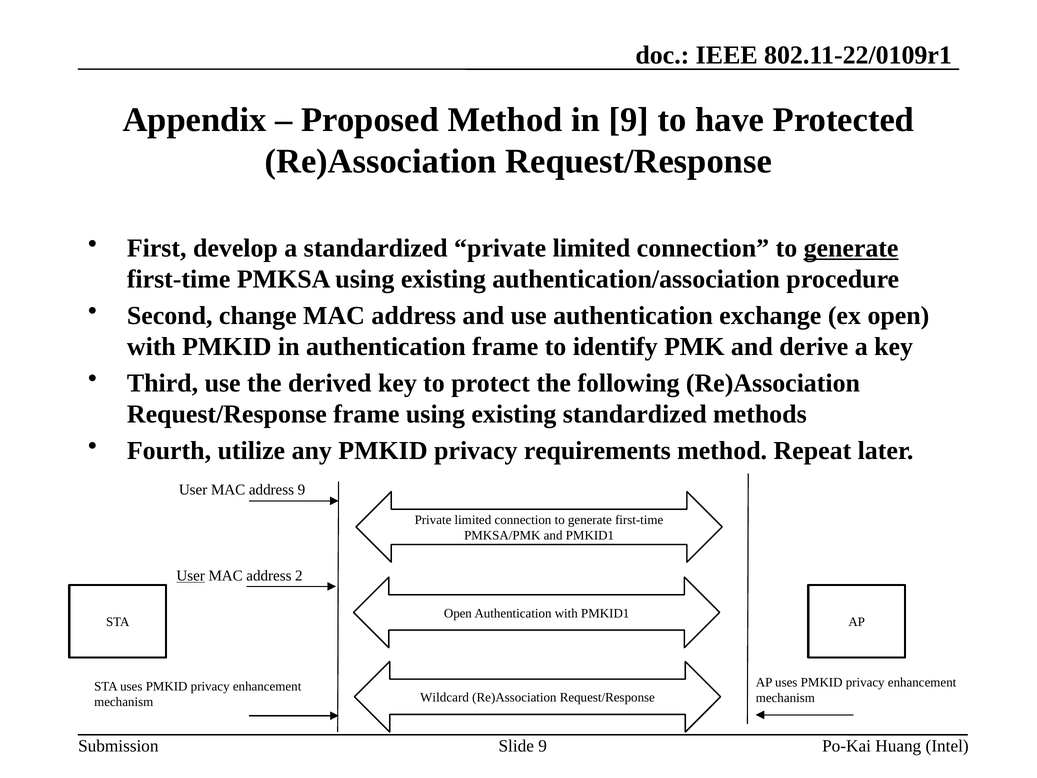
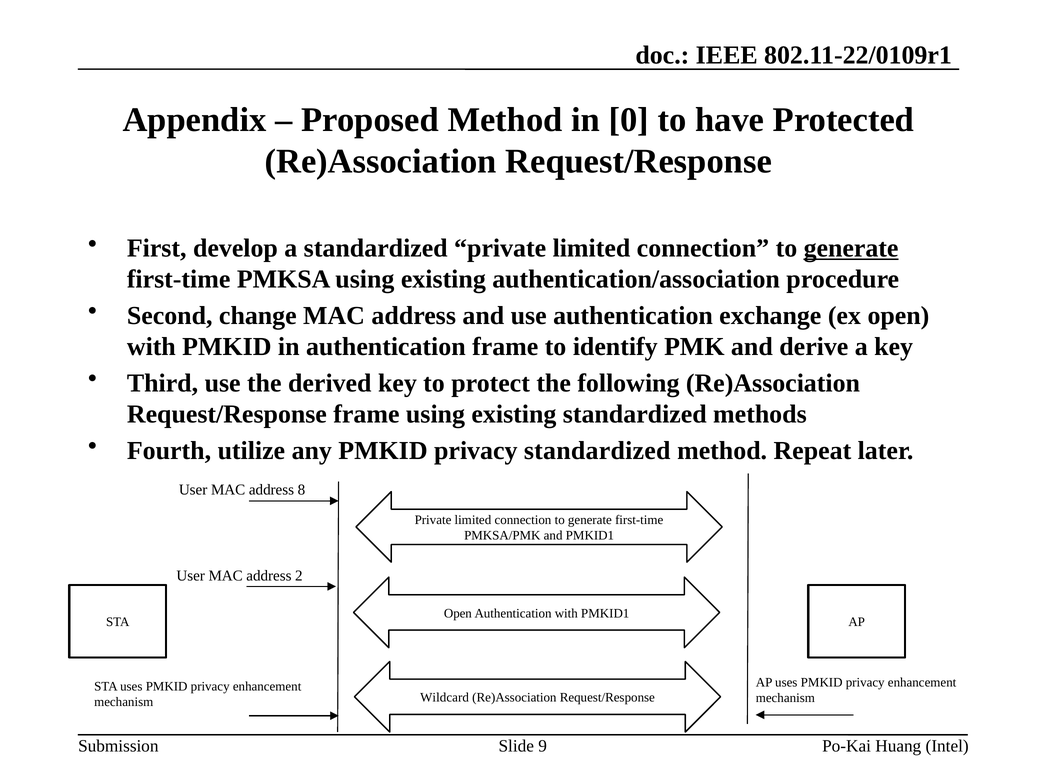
in 9: 9 -> 0 (629, 120)
privacy requirements: requirements -> standardized (597, 450)
address 9: 9 -> 8 (301, 490)
User underline: present -> none (191, 576)
